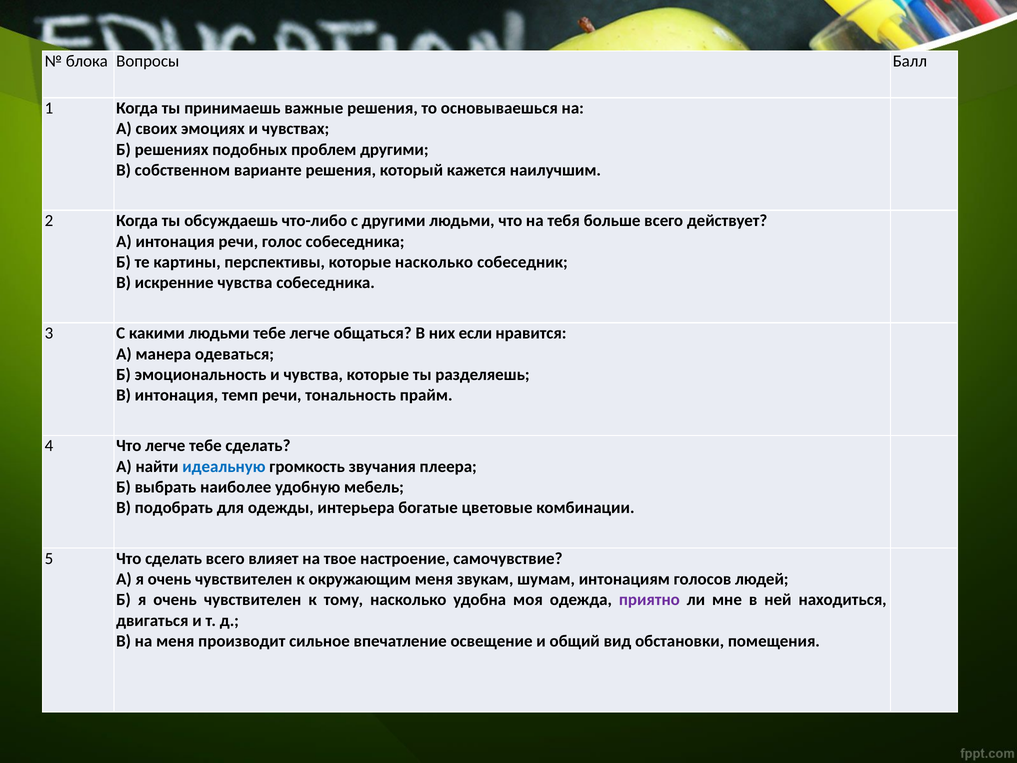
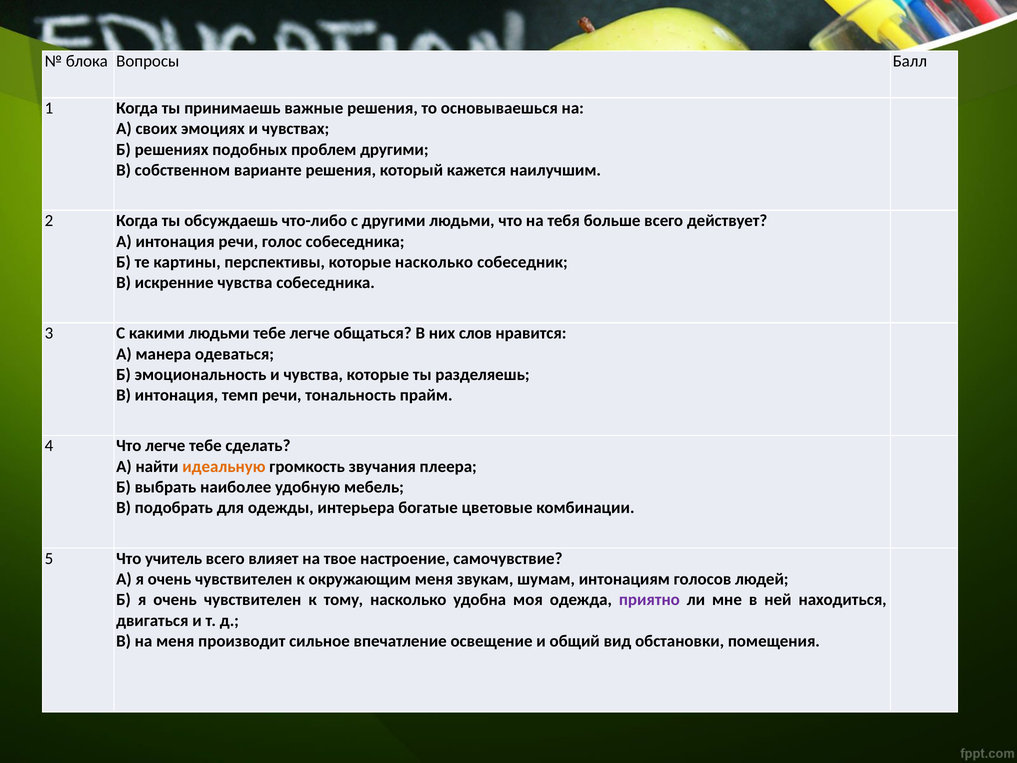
если: если -> слов (475, 333)
идеальную colour: blue -> orange (224, 466)
Что сделать: сделать -> учитель (174, 558)
